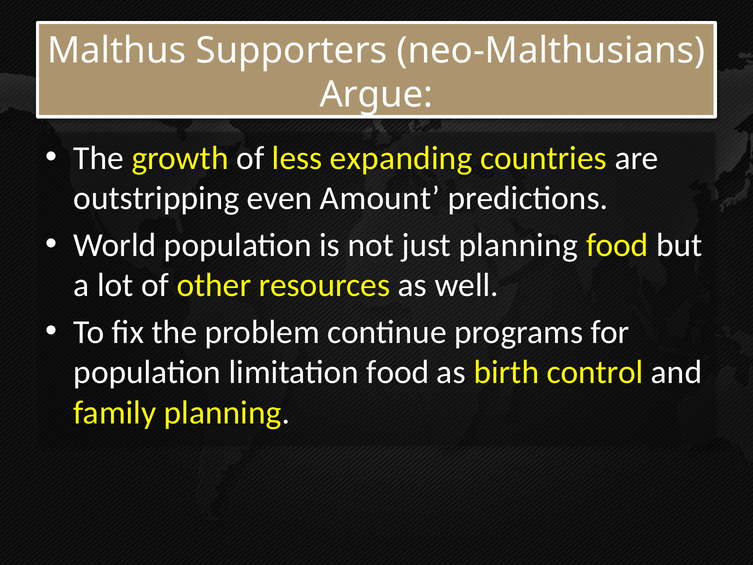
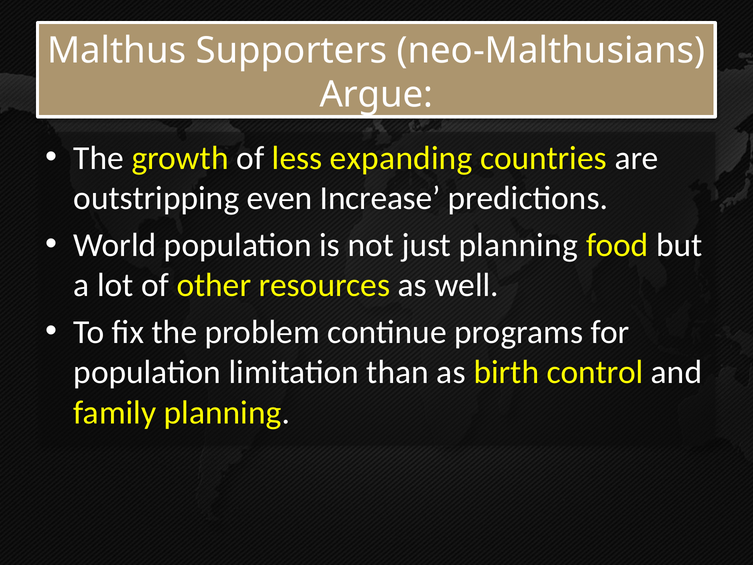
Amount: Amount -> Increase (380, 198)
limitation food: food -> than (398, 372)
